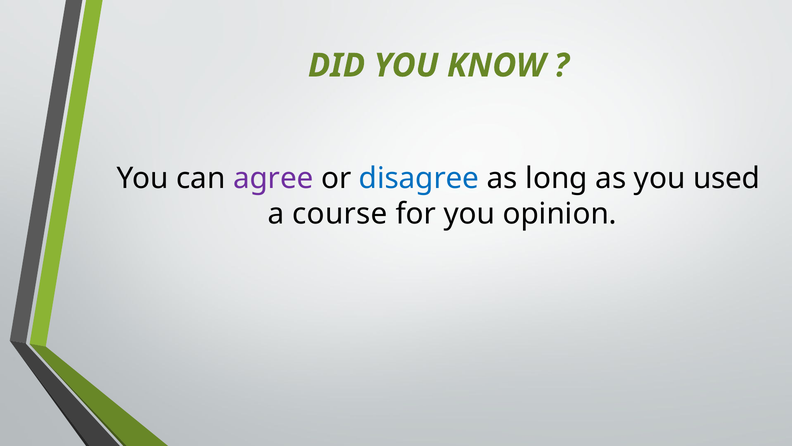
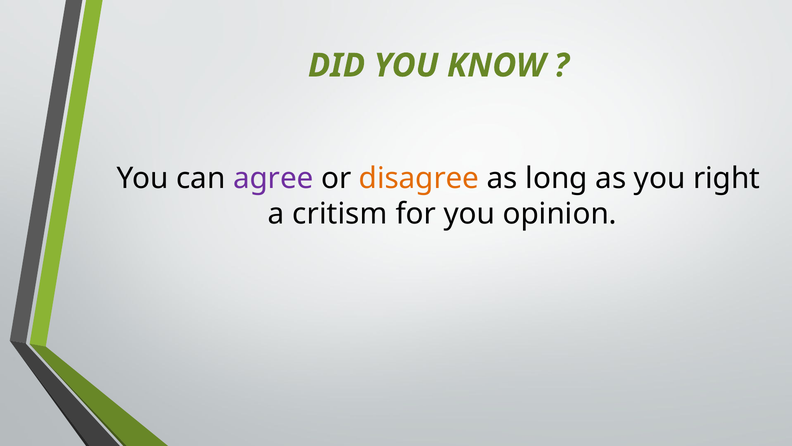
disagree colour: blue -> orange (419, 178)
used: used -> right (727, 178)
course: course -> critism (340, 214)
